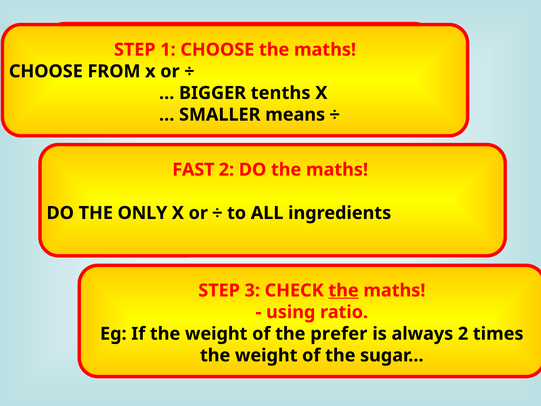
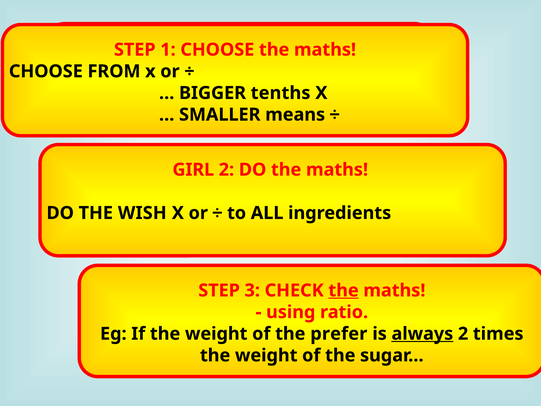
FAST: FAST -> GIRL (193, 170)
ONLY: ONLY -> WISH (142, 213)
always underline: none -> present (422, 334)
